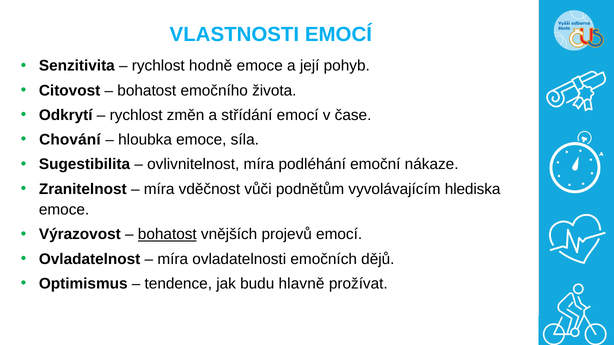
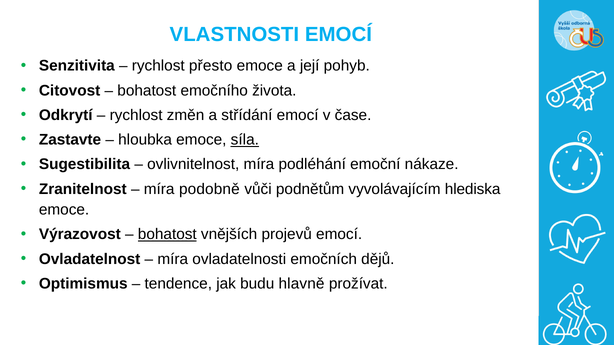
hodně: hodně -> přesto (211, 66)
Chování: Chování -> Zastavte (70, 140)
síla underline: none -> present (245, 140)
vděčnost: vděčnost -> podobně (209, 189)
